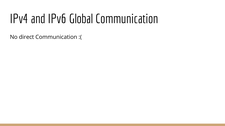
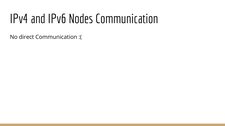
Global: Global -> Nodes (81, 19)
